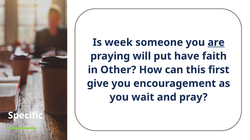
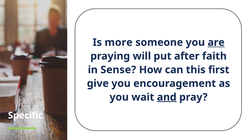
week: week -> more (119, 43)
have: have -> after (187, 56)
Other: Other -> Sense (118, 70)
and underline: none -> present (167, 98)
